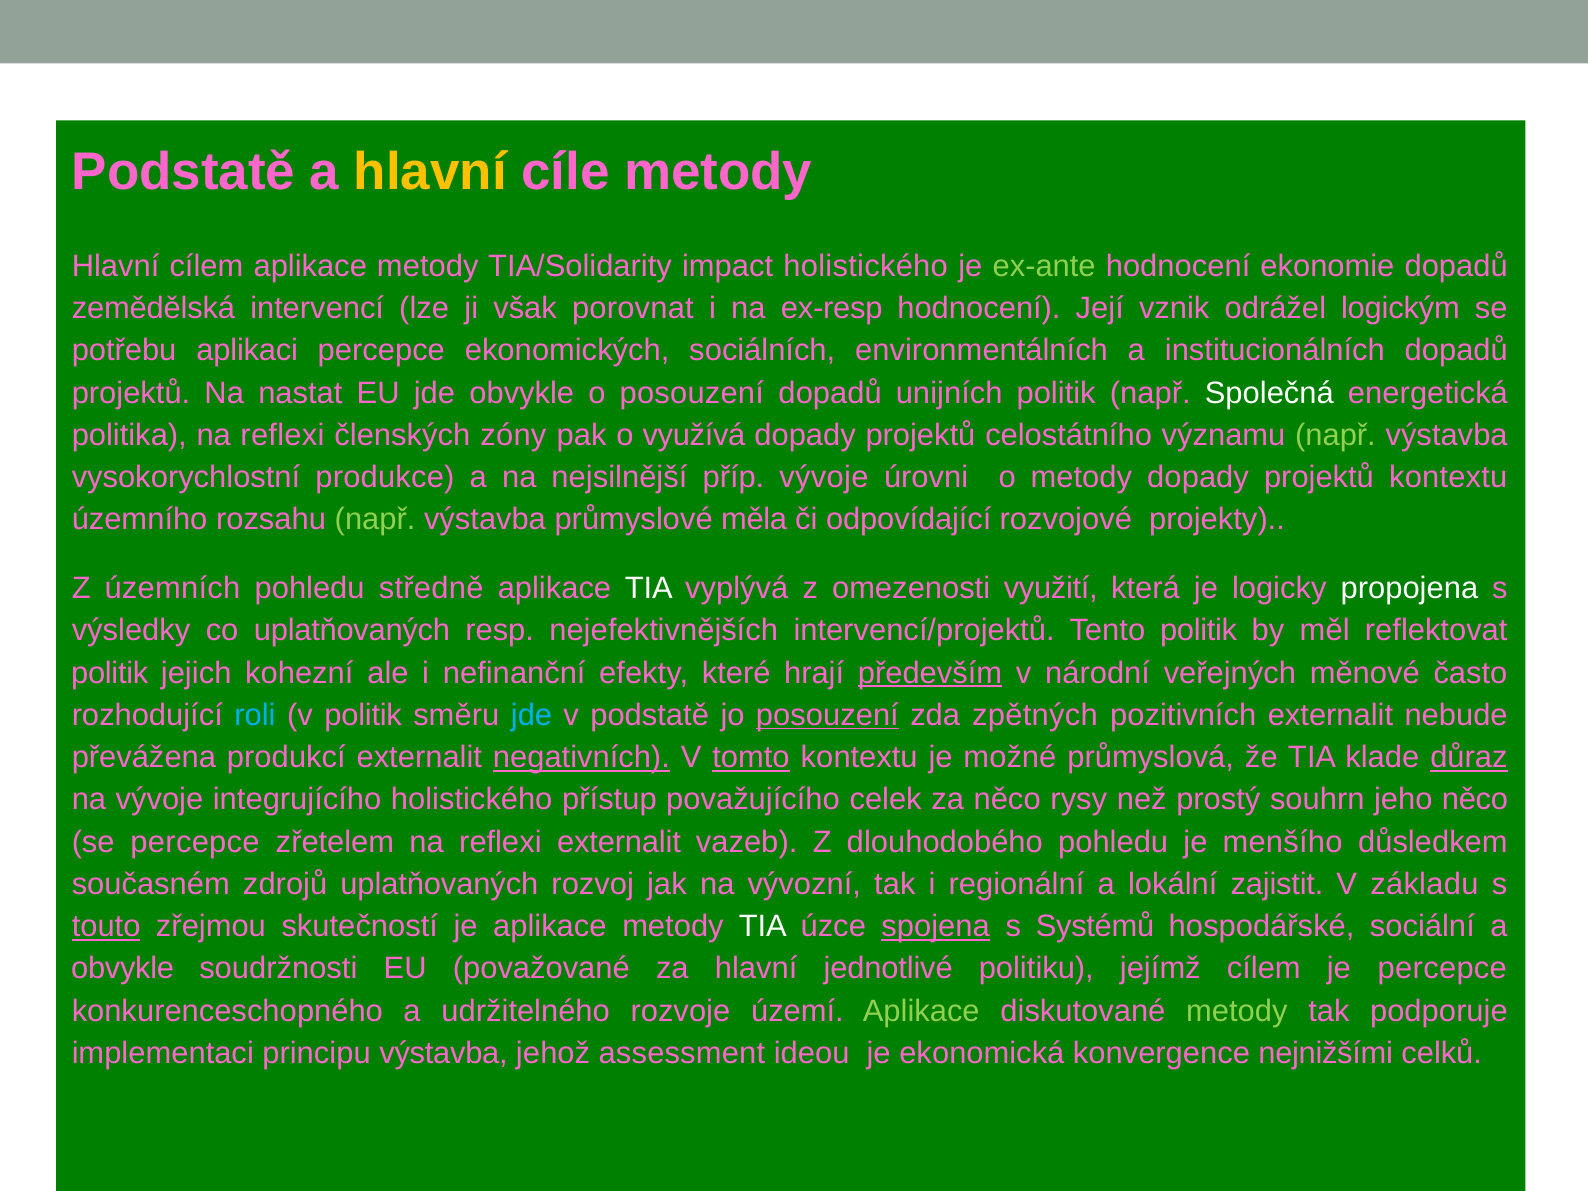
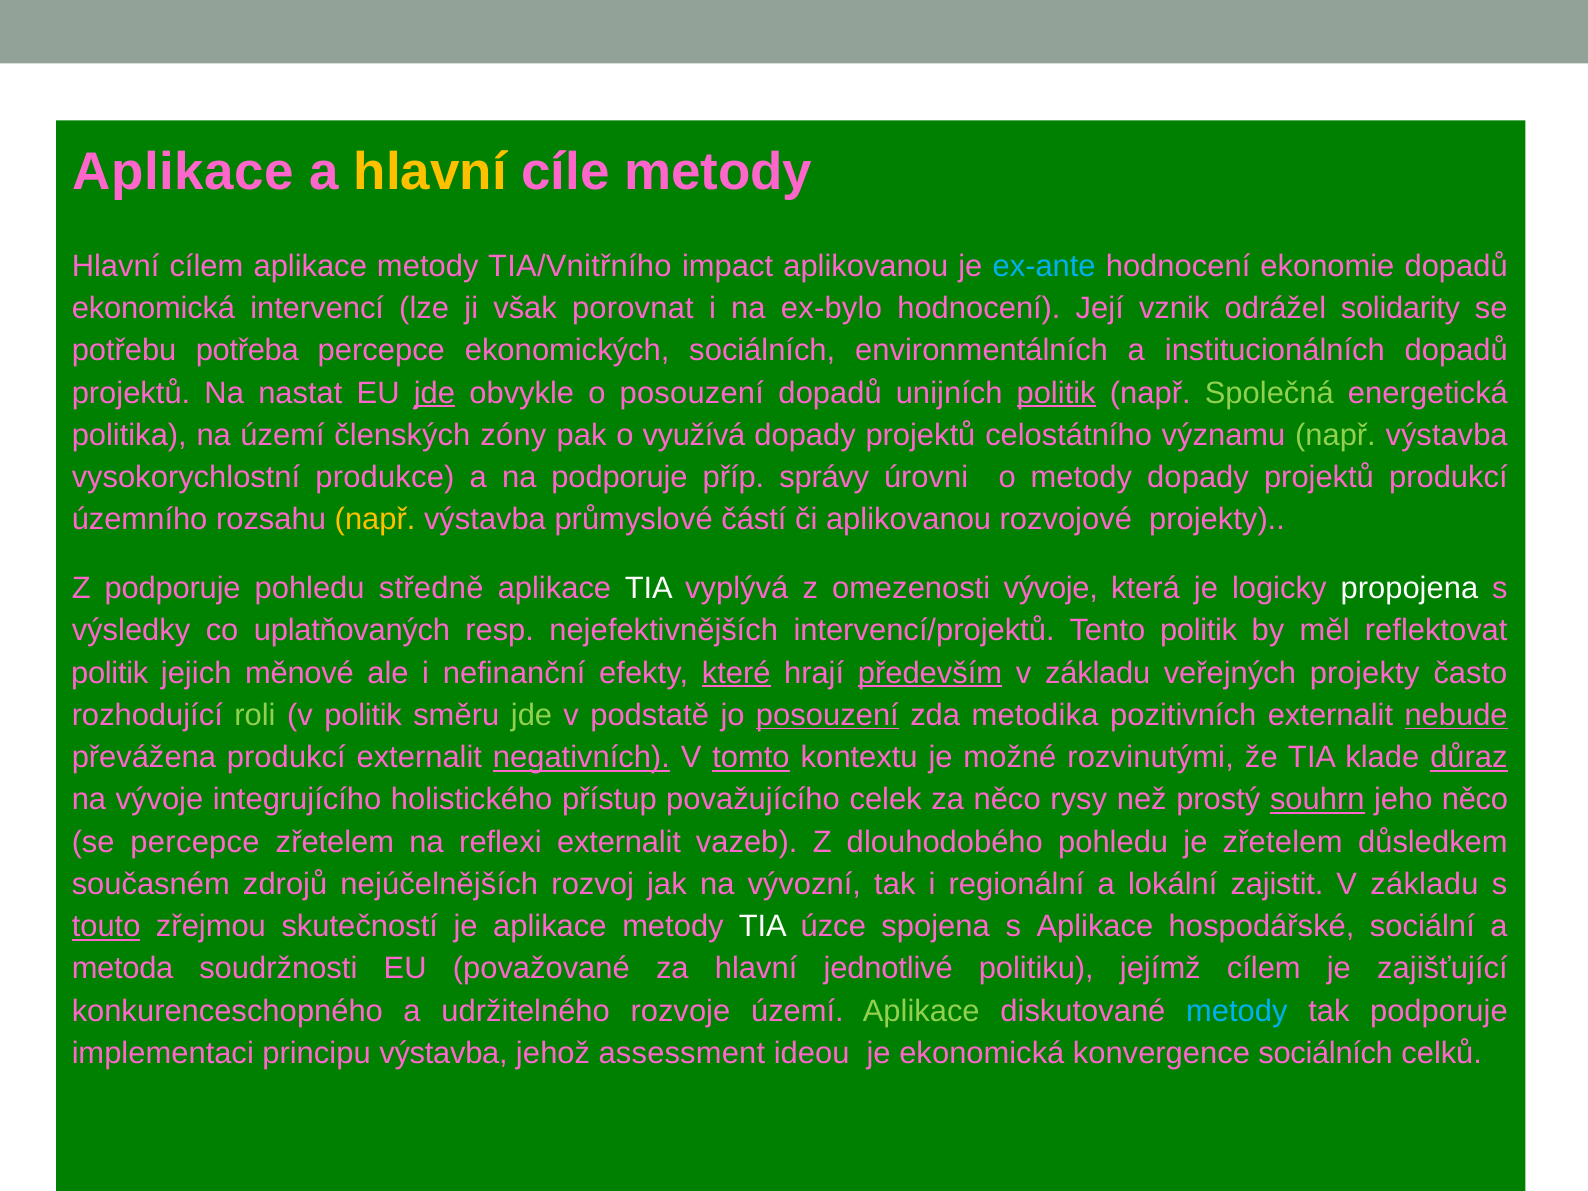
Podstatě: Podstatě -> Aplikace (183, 172)
TIA/Solidarity: TIA/Solidarity -> TIA/Vnitřního (580, 266)
impact holistického: holistického -> aplikovanou (866, 266)
ex-ante colour: light green -> light blue (1044, 266)
zemědělská: zemědělská -> ekonomická (153, 308)
ex-resp: ex-resp -> ex-bylo (831, 308)
logickým: logickým -> solidarity (1400, 308)
aplikaci: aplikaci -> potřeba (247, 351)
jde underline: none -> present (434, 393)
politik underline: none -> present (1056, 393)
Společná colour: white -> light green (1269, 393)
politika na reflexi: reflexi -> území (283, 435)
na nejsilnější: nejsilnější -> podporuje (620, 477)
příp vývoje: vývoje -> správy (824, 477)
projektů kontextu: kontextu -> produkcí (1448, 477)
např colour: light green -> yellow (375, 520)
měla: měla -> částí (754, 520)
či odpovídající: odpovídající -> aplikovanou (909, 520)
Z územních: územních -> podporuje (173, 588)
omezenosti využití: využití -> vývoje (1051, 588)
kohezní: kohezní -> měnové (299, 673)
které underline: none -> present (736, 673)
národní: národní -> základu (1098, 673)
veřejných měnové: měnové -> projekty (1365, 673)
roli colour: light blue -> light green (255, 715)
jde colour: light blue -> light green (532, 715)
zpětných: zpětných -> metodika (1035, 715)
nebude underline: none -> present (1456, 715)
průmyslová: průmyslová -> rozvinutými (1151, 757)
souhrn underline: none -> present (1317, 800)
je menšího: menšího -> zřetelem (1283, 842)
zdrojů uplatňovaných: uplatňovaných -> nejúčelnějších (439, 884)
spojena underline: present -> none (936, 927)
s Systémů: Systémů -> Aplikace (1095, 927)
obvykle: obvykle -> metoda (123, 969)
je percepce: percepce -> zajišťující (1442, 969)
metody colour: light green -> light blue (1237, 1011)
konvergence nejnižšími: nejnižšími -> sociálních (1326, 1053)
